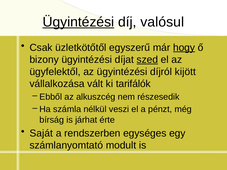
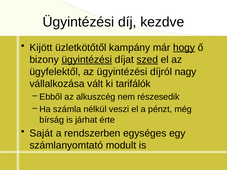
Ügyintézési underline: present -> none (78, 22)
valósul: valósul -> kezdve (162, 22)
Csak: Csak -> Kijött (41, 48)
egyszerű: egyszerű -> kampány (130, 48)
ügyintézési underline: none -> present (87, 60)
kijött: kijött -> nagy (185, 72)
